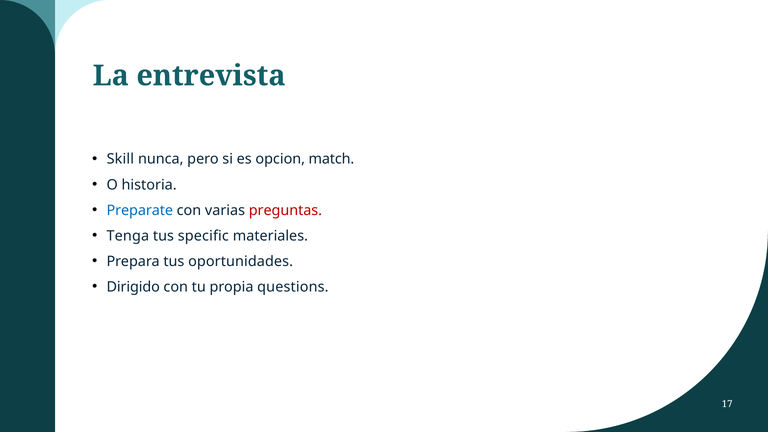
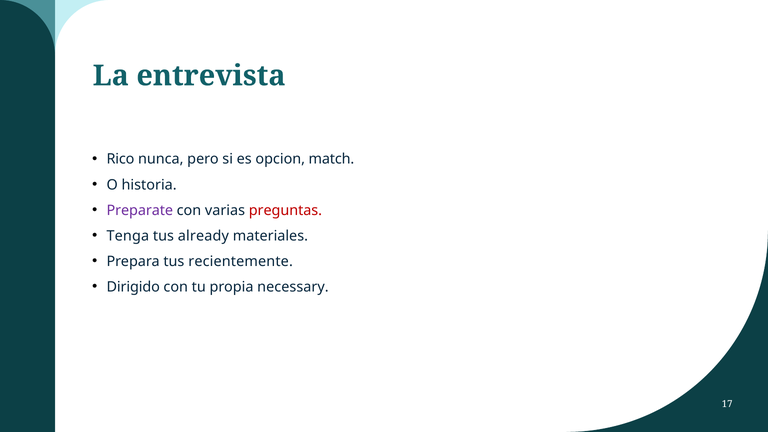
Skill: Skill -> Rico (120, 159)
Preparate colour: blue -> purple (140, 210)
specific: specific -> already (203, 236)
oportunidades: oportunidades -> recientemente (241, 261)
questions: questions -> necessary (293, 287)
